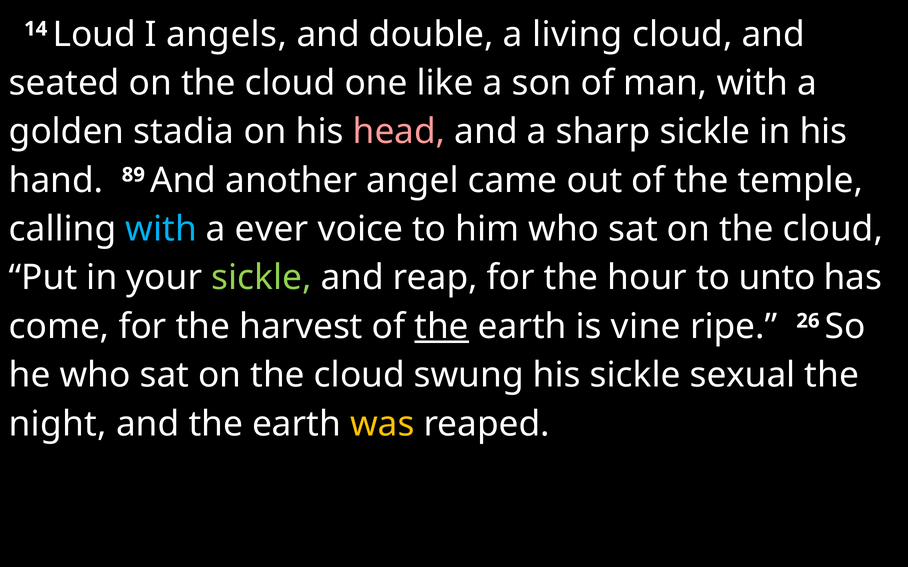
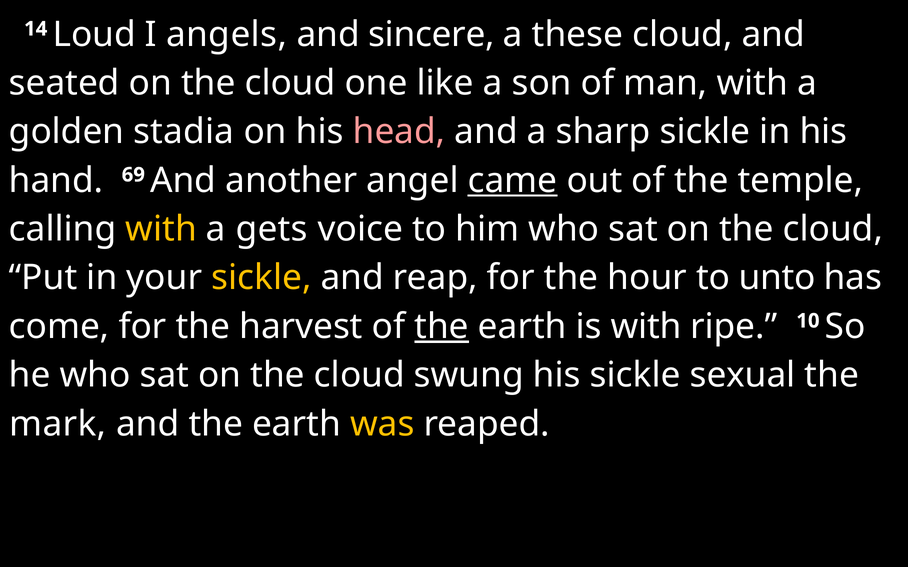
double: double -> sincere (432, 34)
living: living -> these (578, 34)
89: 89 -> 69 (133, 175)
came underline: none -> present (513, 181)
with colour: light blue -> yellow (161, 229)
ever: ever -> gets (272, 229)
sickle colour: light green -> yellow (261, 278)
is vine: vine -> with (646, 327)
26: 26 -> 10 (808, 321)
night: night -> mark (58, 424)
